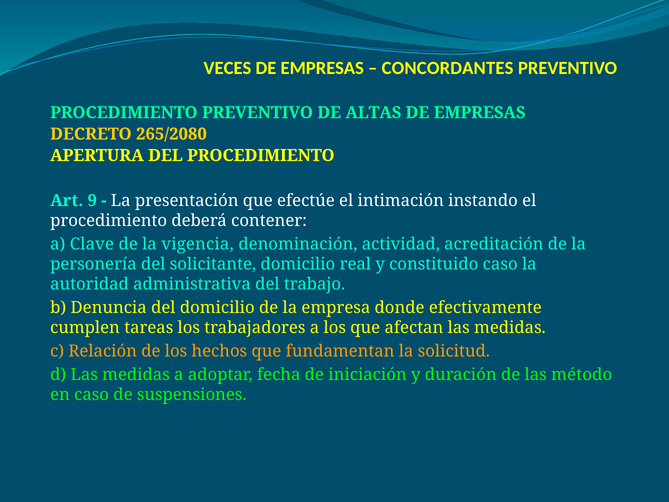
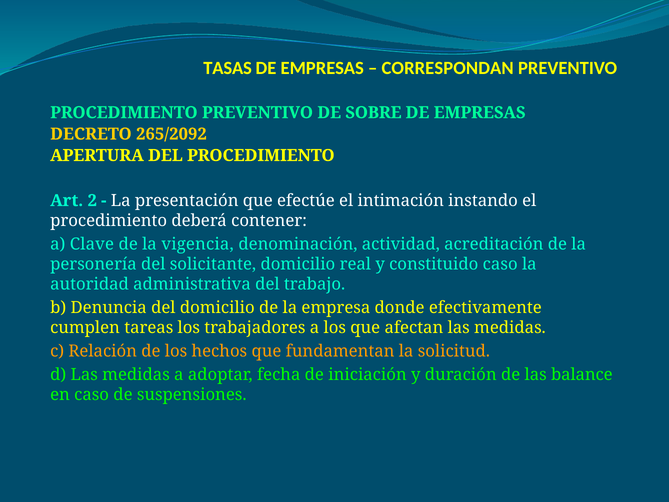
VECES: VECES -> TASAS (228, 68)
CONCORDANTES: CONCORDANTES -> CORRESPONDAN (448, 68)
ALTAS: ALTAS -> SOBRE (373, 113)
265/2080: 265/2080 -> 265/2092 (171, 134)
9: 9 -> 2 (92, 200)
método: método -> balance (582, 374)
